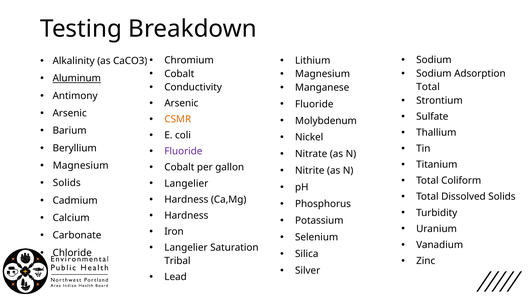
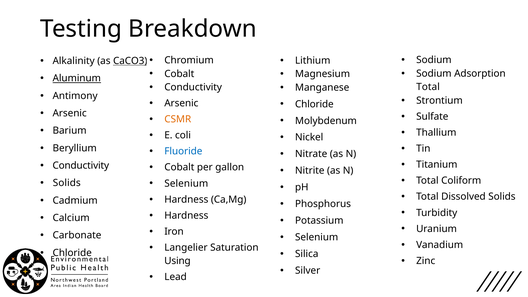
CaCO3 underline: none -> present (130, 61)
Fluoride: Fluoride -> Chloride (314, 104)
Fluoride colour: purple -> blue (183, 151)
Magnesium: Magnesium -> Conductivity (81, 166)
Langelier: Langelier -> Selenium (186, 183)
Tribal: Tribal -> Using (177, 261)
